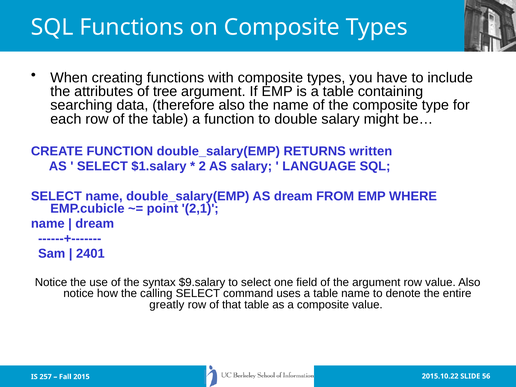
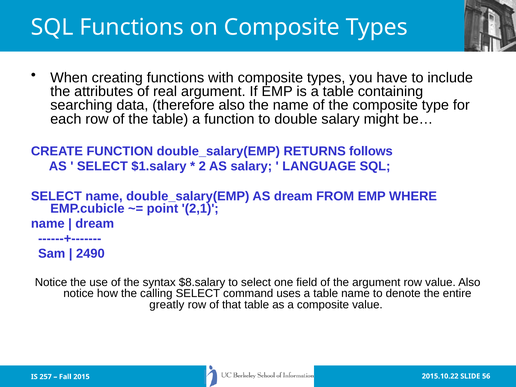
tree: tree -> real (165, 91)
written: written -> follows (371, 151)
2401: 2401 -> 2490 (90, 254)
$9.salary: $9.salary -> $8.salary (202, 283)
